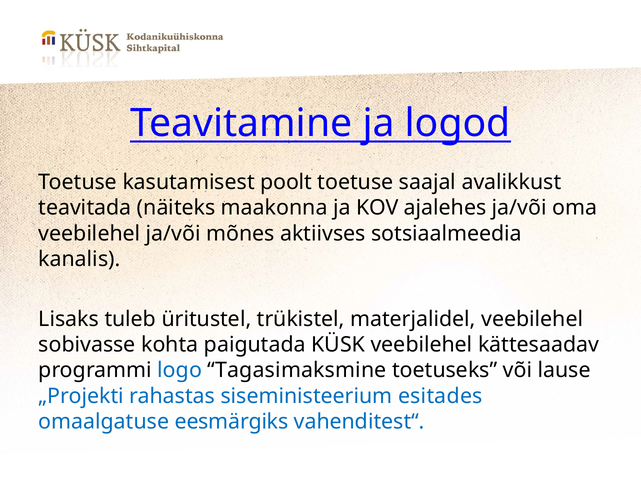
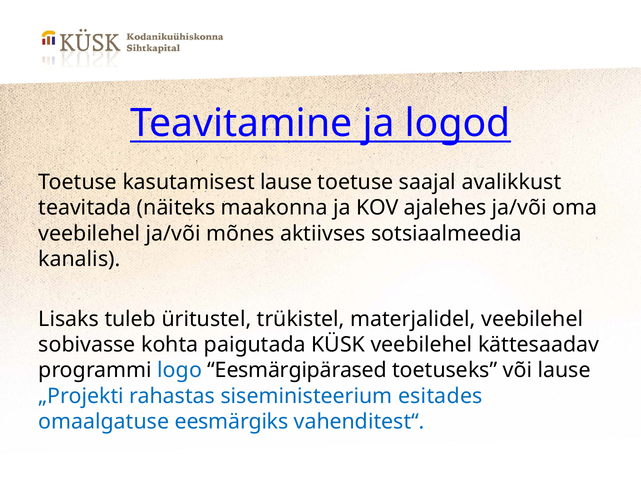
kasutamisest poolt: poolt -> lause (286, 182)
Tagasimaksmine: Tagasimaksmine -> Eesmärgipärased (297, 370)
